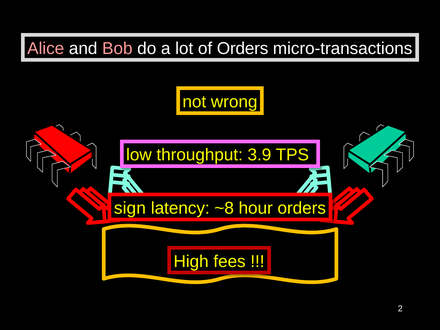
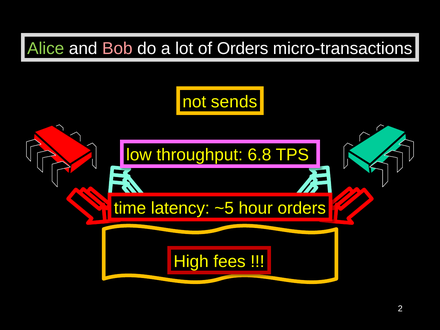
Alice colour: pink -> light green (46, 49)
wrong: wrong -> sends (234, 102)
3.9: 3.9 -> 6.8 (259, 155)
sign: sign -> time (130, 208)
~8: ~8 -> ~5 (224, 208)
